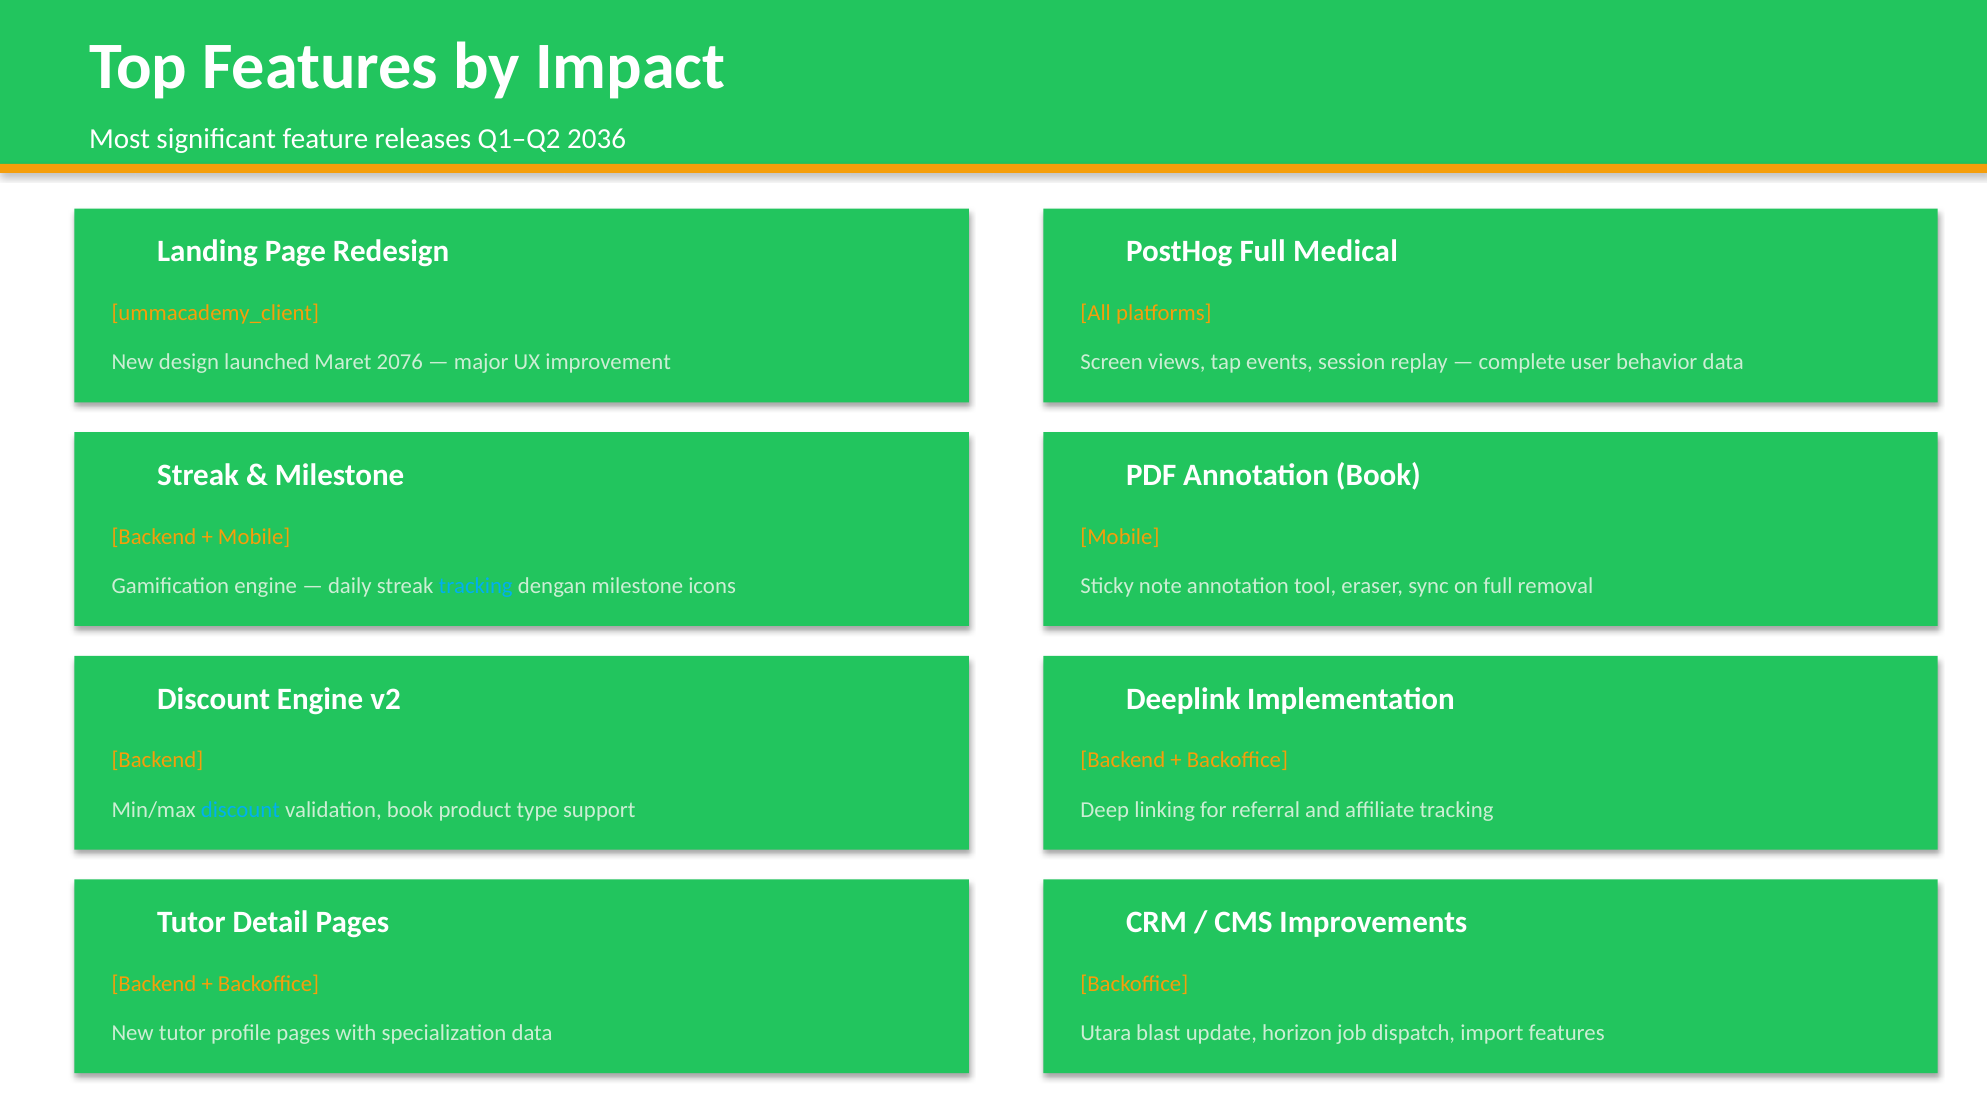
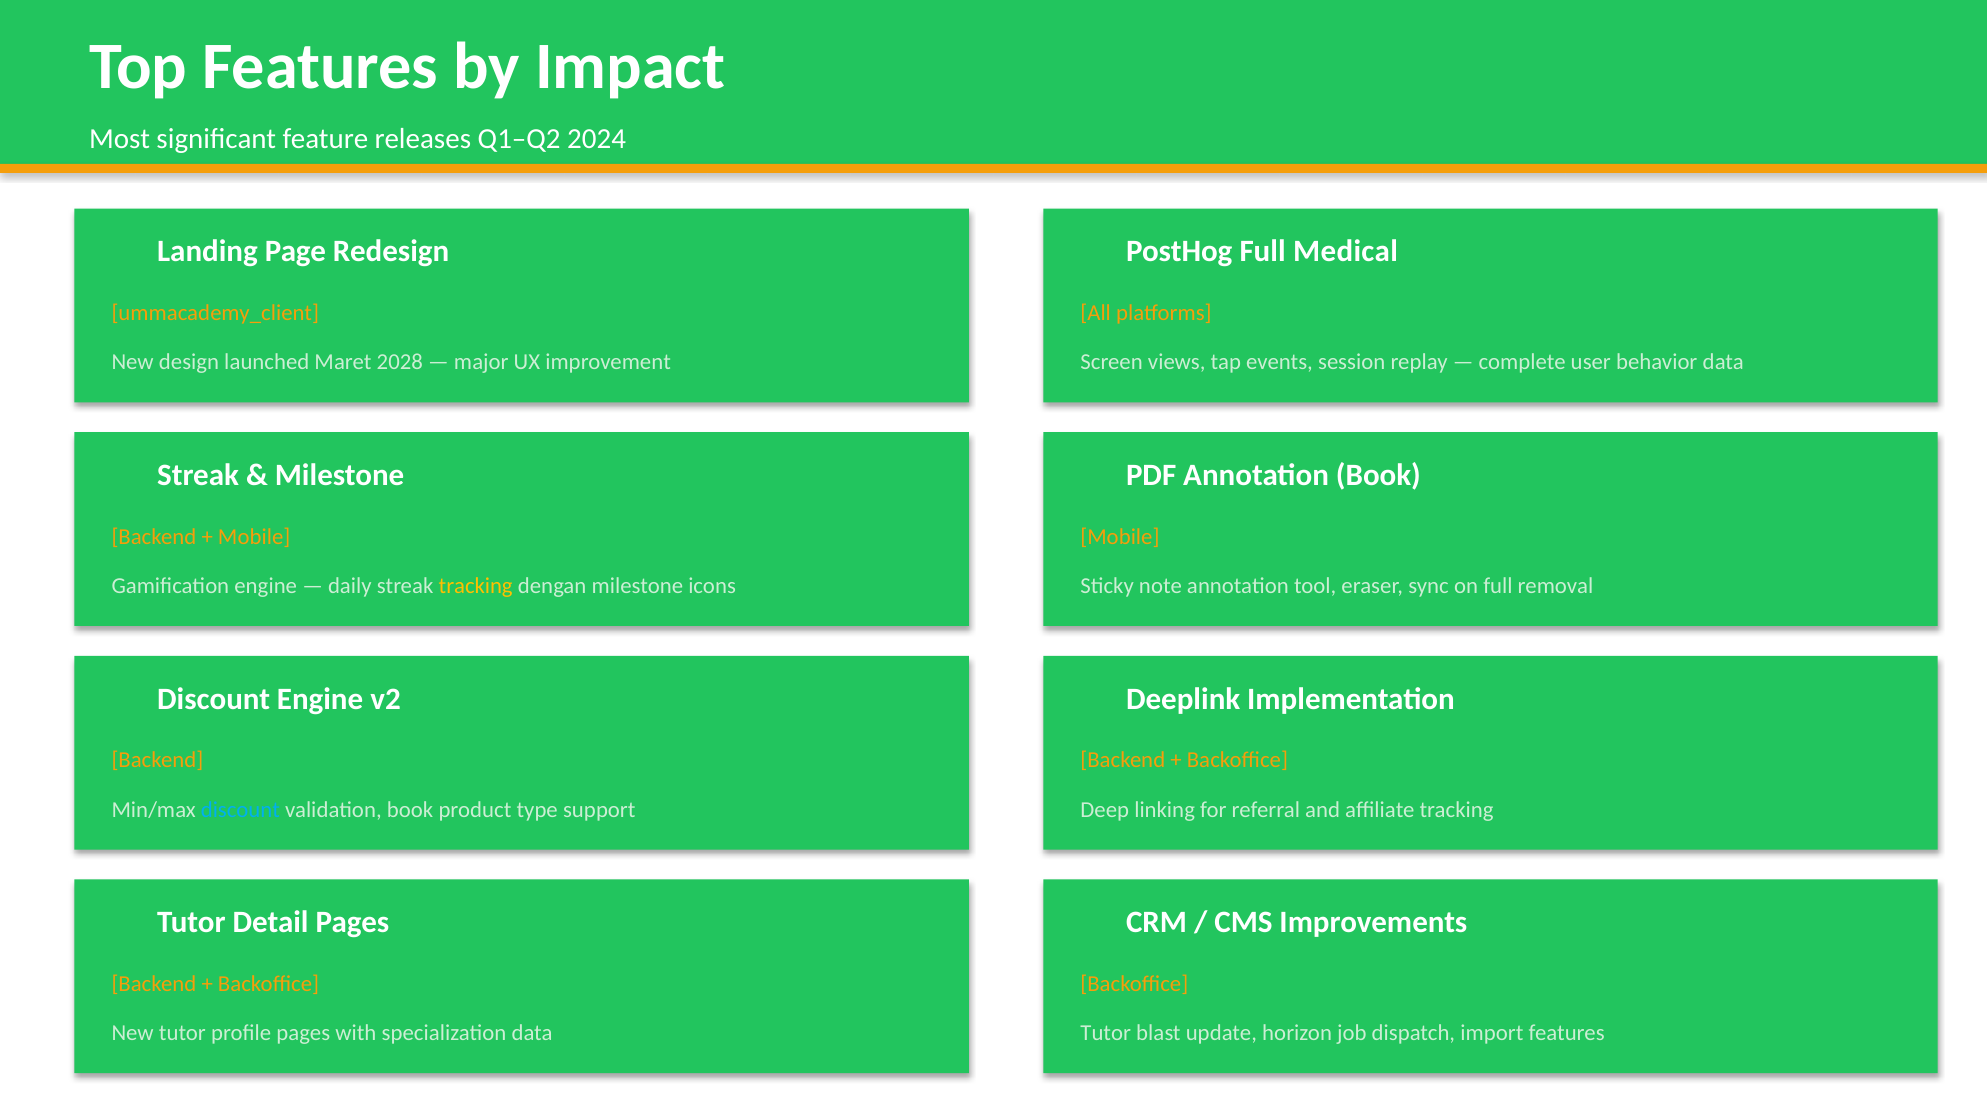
2036: 2036 -> 2024 (597, 139)
2076: 2076 -> 2028 (400, 362)
tracking colour: light blue -> yellow (476, 586)
Utara: Utara -> Tutor (1106, 1033)
